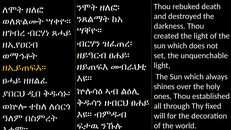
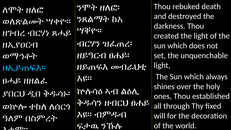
ዘኢይጠፍእ። colour: yellow -> light blue (24, 68)
